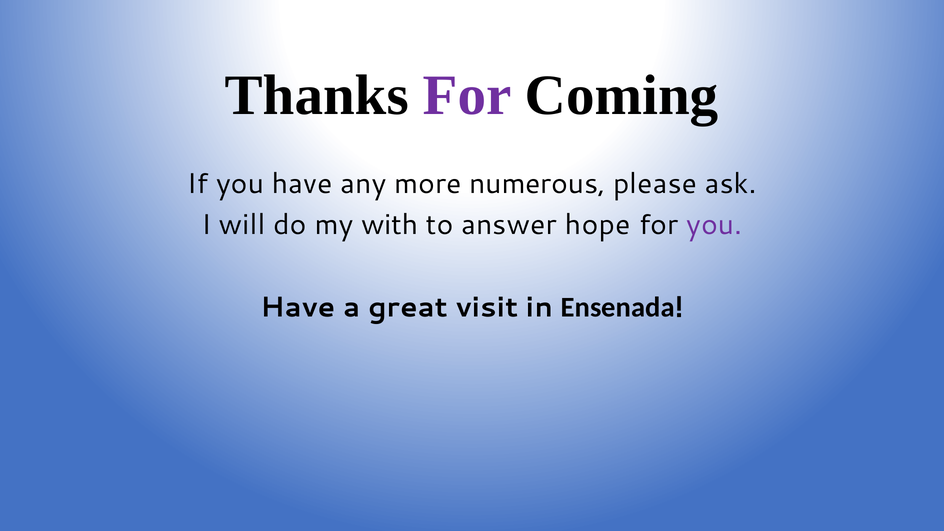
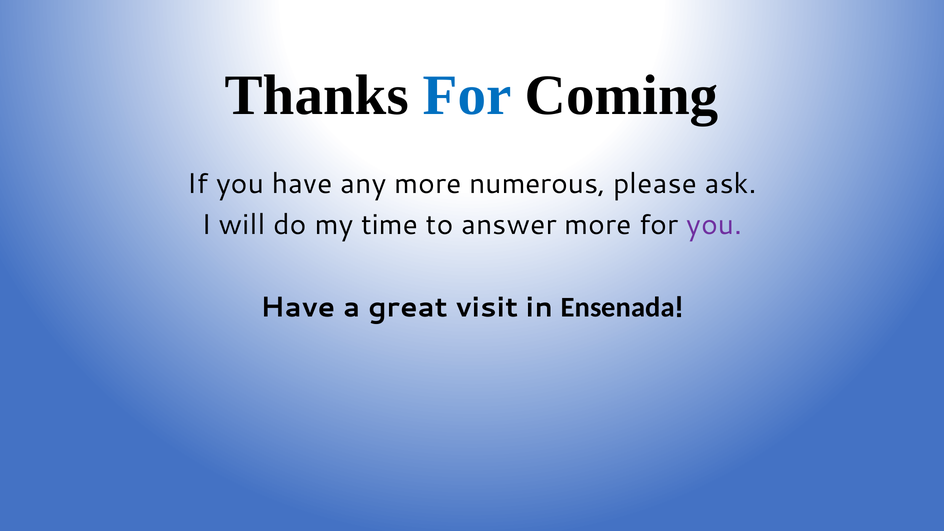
For colour: purple -> blue (467, 95)
with: with -> time (390, 225)
answer hope: hope -> more (598, 225)
